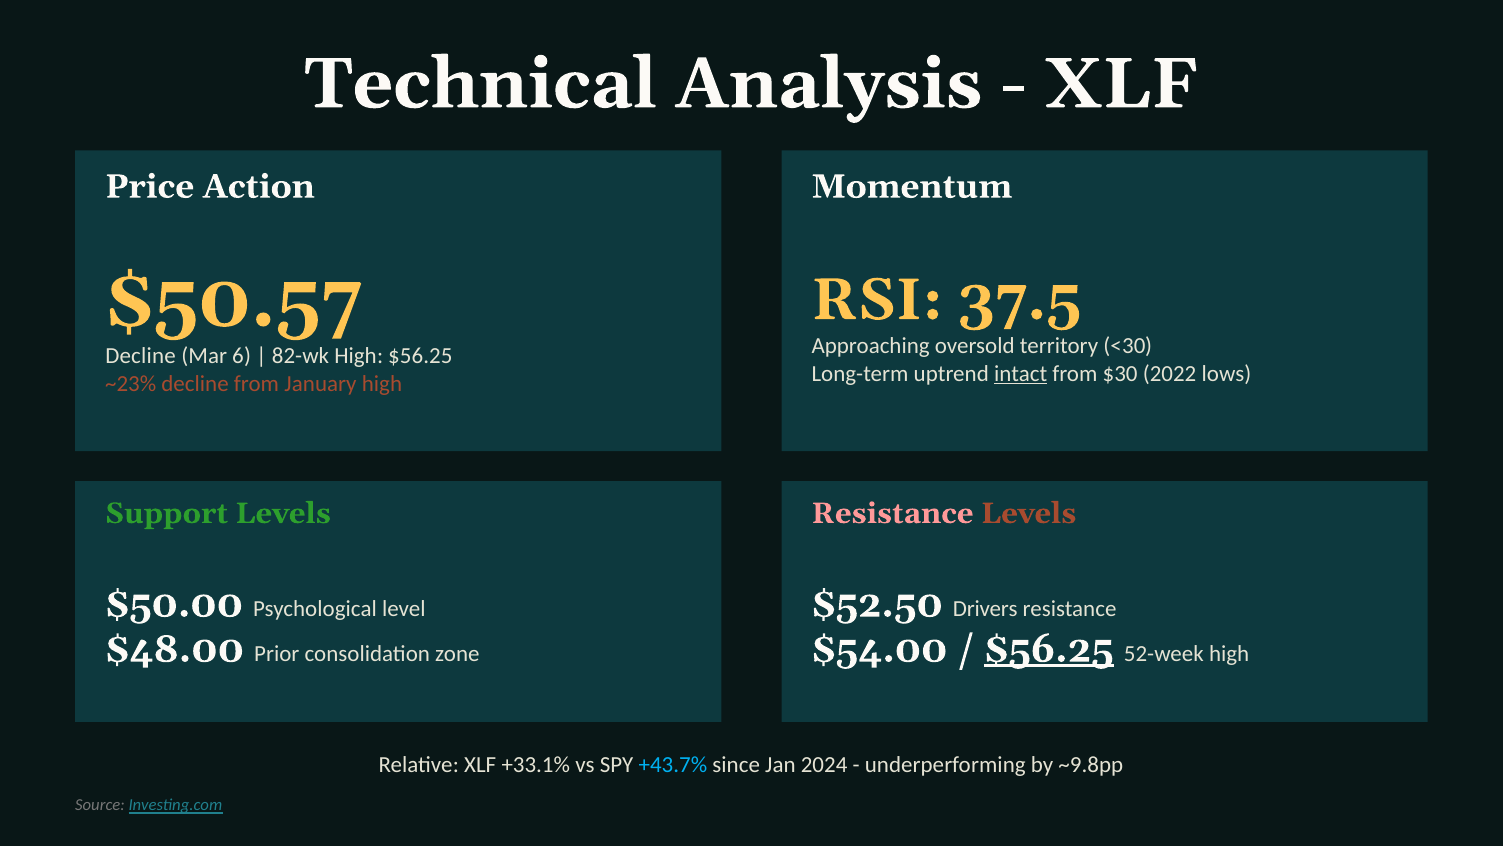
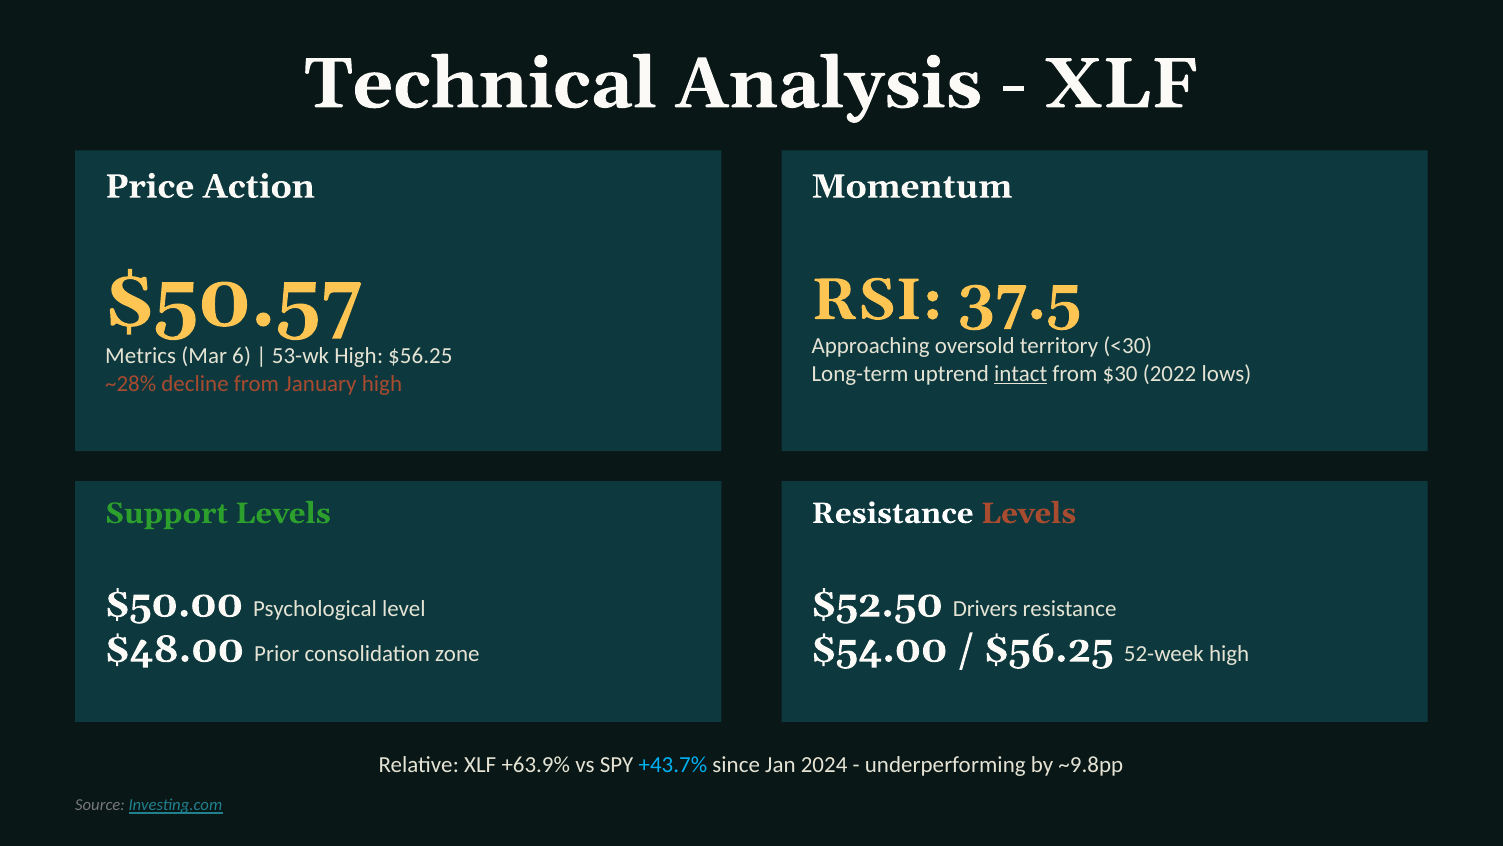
Decline: Decline -> Metrics (141, 356)
82-wk: 82-wk -> 53-wk (301, 356)
~23%: ~23% -> ~28% (131, 384)
Resistance colour: pink -> white (893, 513)
$56.25 underline: present -> none (1049, 649)
+33.1%: +33.1% -> +63.9% (536, 764)
